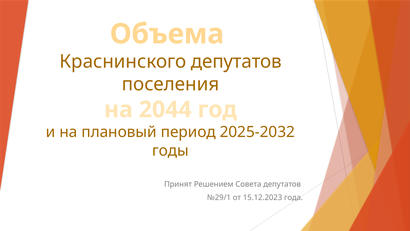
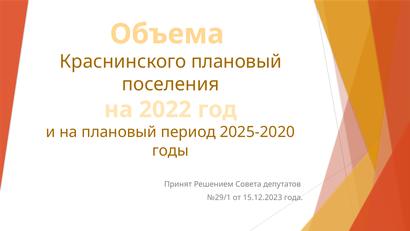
Краснинского депутатов: депутатов -> плановый (236, 61)
2044: 2044 -> 2022 (165, 109)
2025-2032: 2025-2032 -> 2025-2020 (257, 132)
